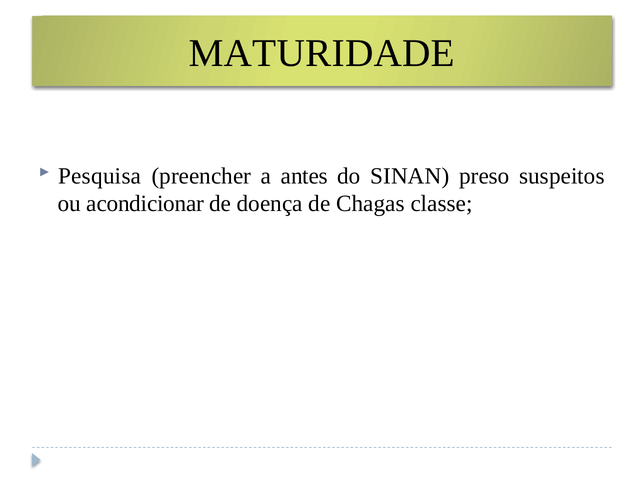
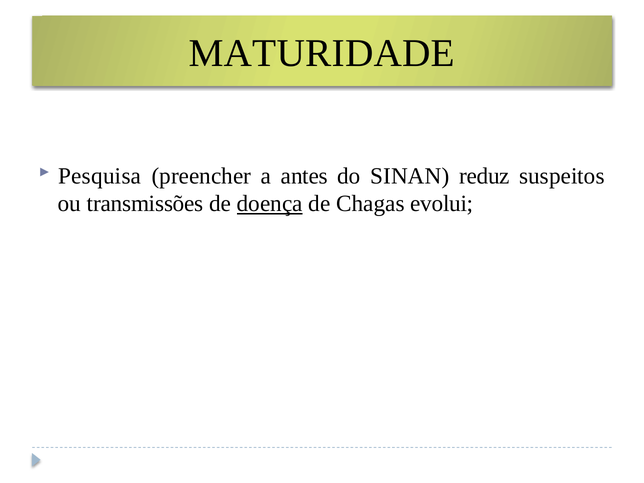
preso: preso -> reduz (484, 176)
acondicionar: acondicionar -> transmissões (145, 204)
doença underline: none -> present (270, 204)
classe: classe -> evolui (442, 204)
